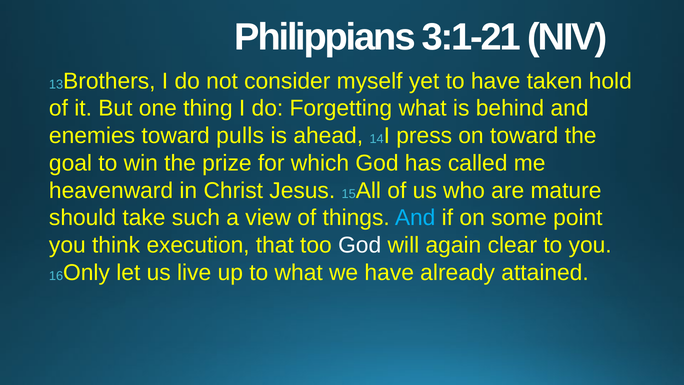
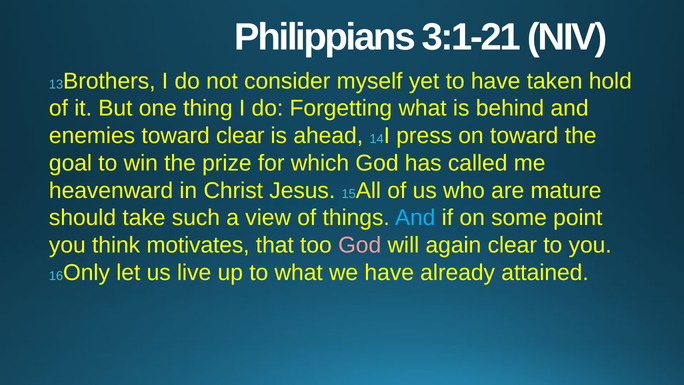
toward pulls: pulls -> clear (240, 136)
execution: execution -> motivates (198, 245)
God colour: white -> pink (360, 245)
